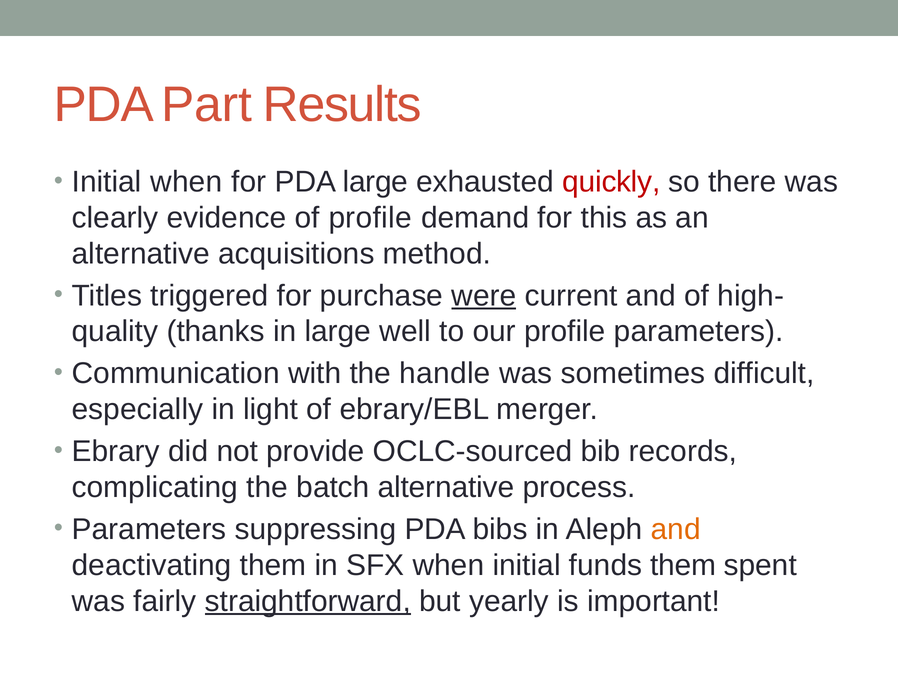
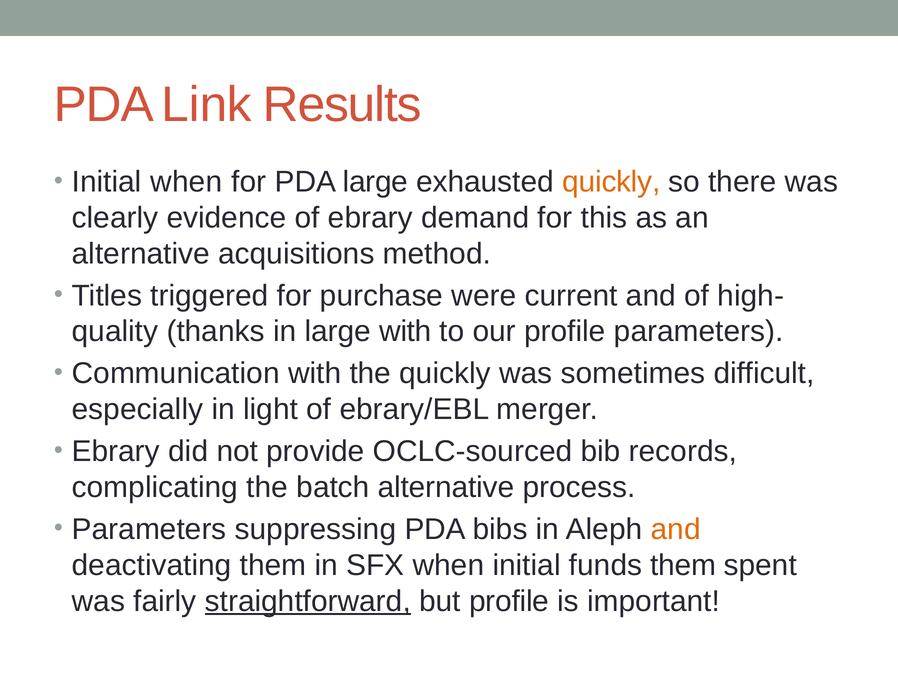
Part: Part -> Link (207, 105)
quickly colour: red -> orange (611, 182)
of profile: profile -> ebrary (370, 218)
were underline: present -> none (484, 295)
large well: well -> with (405, 331)
the handle: handle -> quickly (445, 373)
but yearly: yearly -> profile (509, 601)
